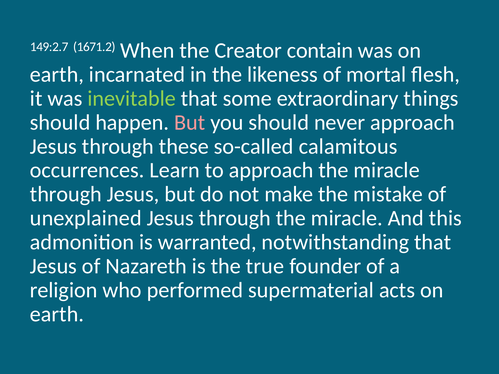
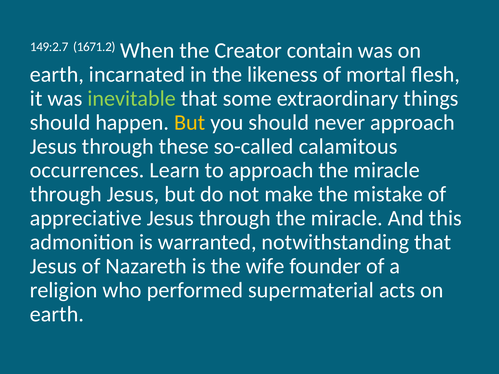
But colour: pink -> yellow (190, 123)
unexplained: unexplained -> appreciative (86, 218)
true: true -> wife (265, 266)
